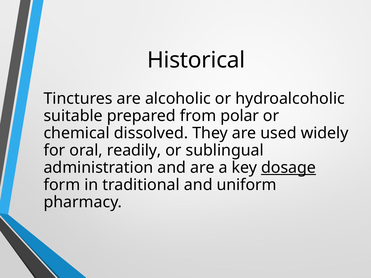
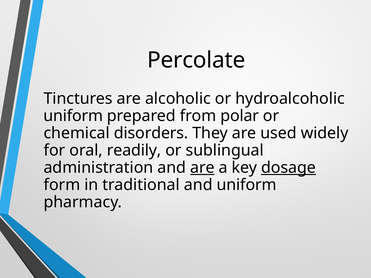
Historical: Historical -> Percolate (196, 60)
suitable: suitable -> uniform (73, 116)
dissolved: dissolved -> disorders (151, 133)
are underline: none -> present (202, 168)
